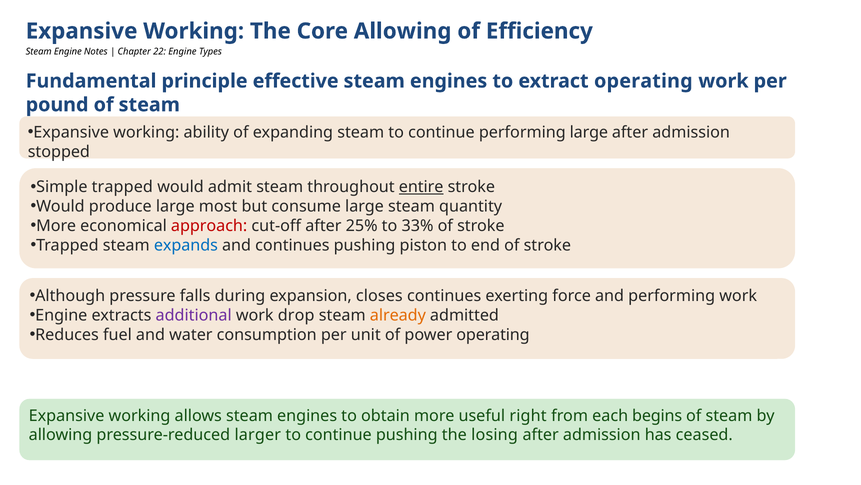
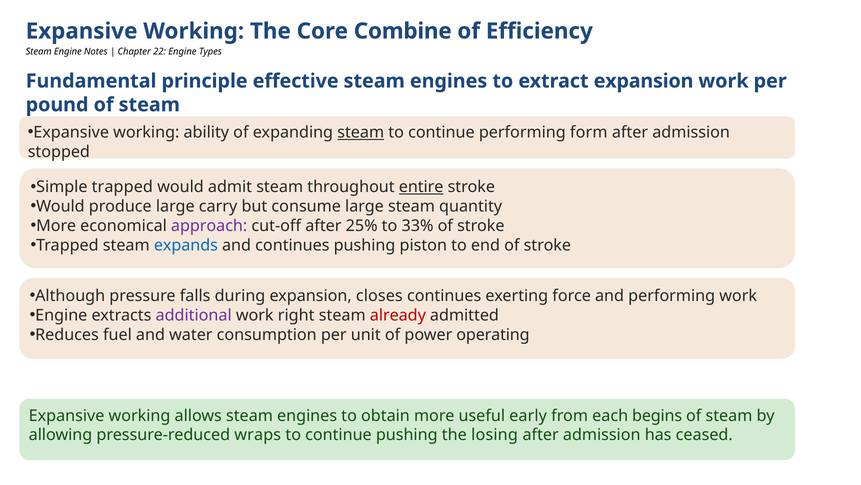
Core Allowing: Allowing -> Combine (403, 31)
extract operating: operating -> expansion (644, 81)
steam underline: none -> present (361, 132)
performing large: large -> form (589, 132)
most: most -> carry (218, 206)
approach colour: red -> purple (209, 226)
drop: drop -> right (296, 315)
already colour: orange -> red (398, 315)
right: right -> early (528, 416)
larger: larger -> wraps (258, 435)
